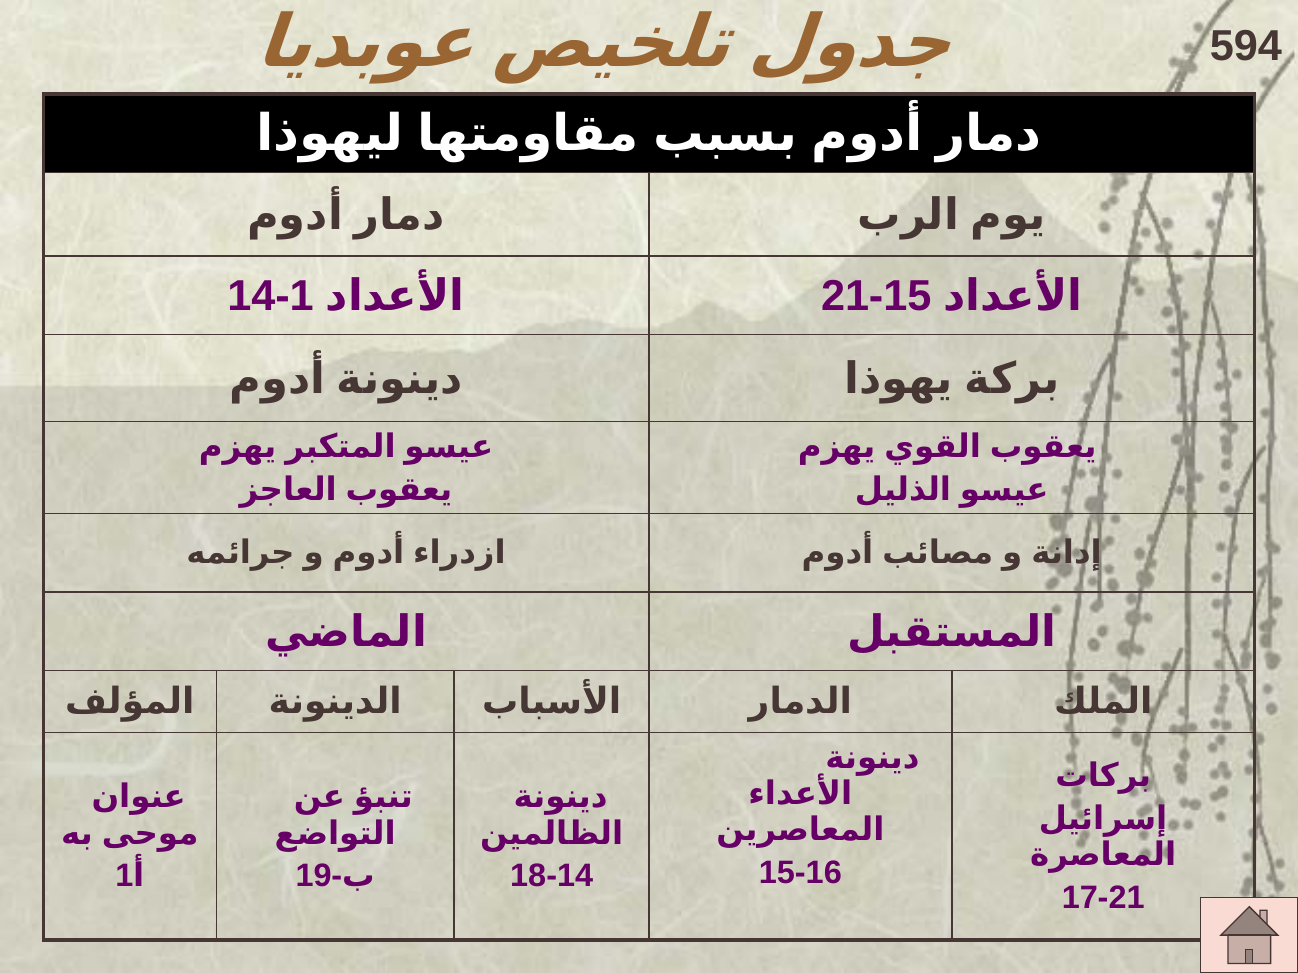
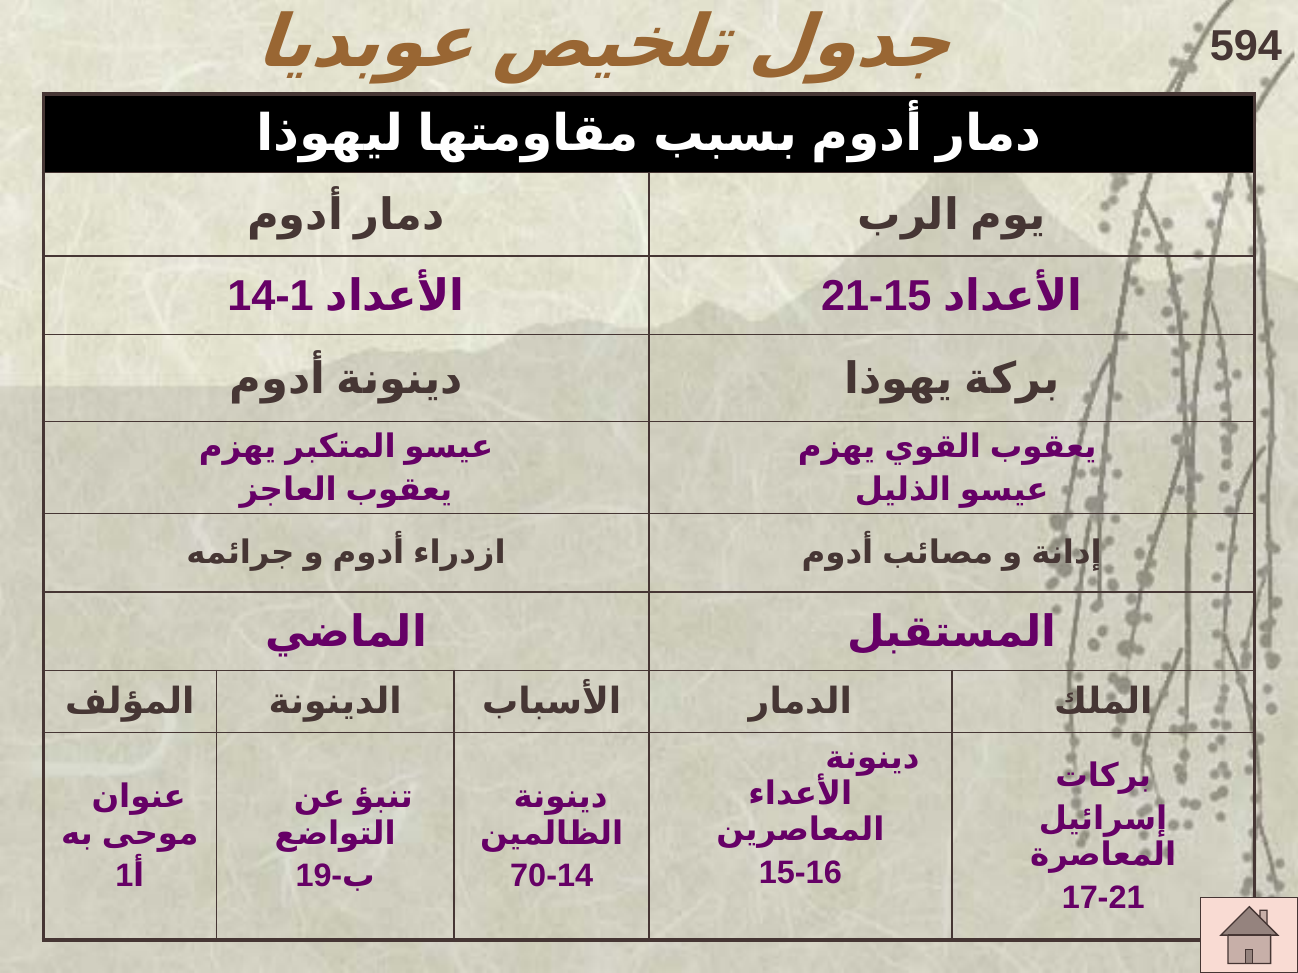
18-14: 18-14 -> 70-14 (552, 877)
